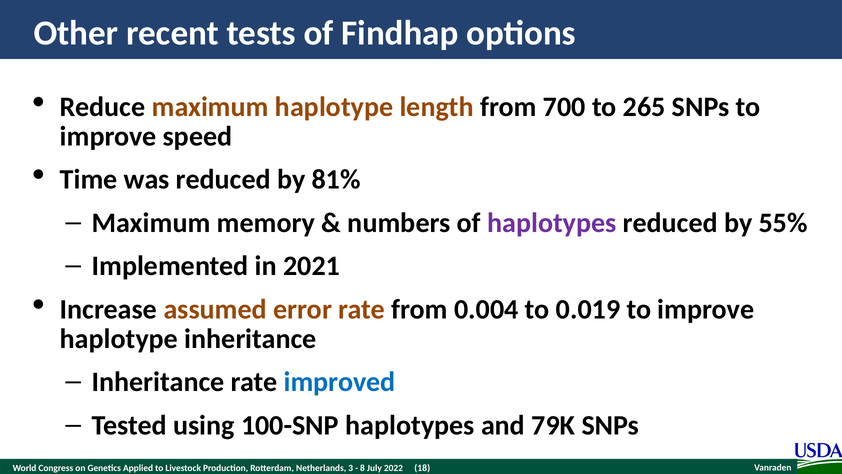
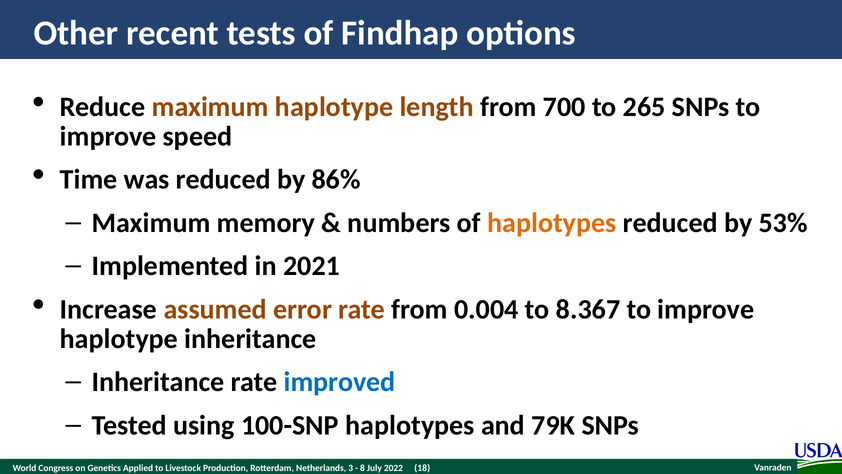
81%: 81% -> 86% (336, 179)
haplotypes colour: purple -> orange (552, 223)
55%: 55% -> 53% (783, 223)
0.019: 0.019 -> 8.367 (588, 309)
